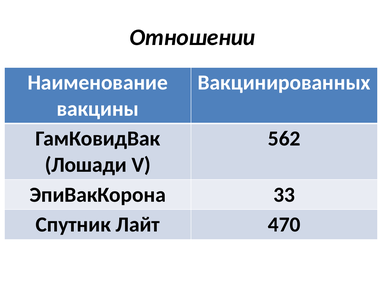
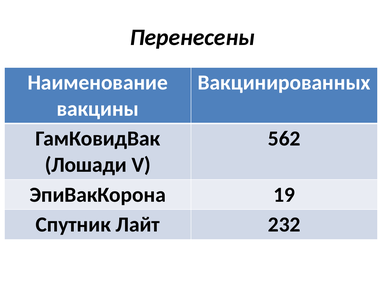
Отношении: Отношении -> Перенесены (192, 37)
33: 33 -> 19 (284, 195)
470: 470 -> 232 (284, 224)
